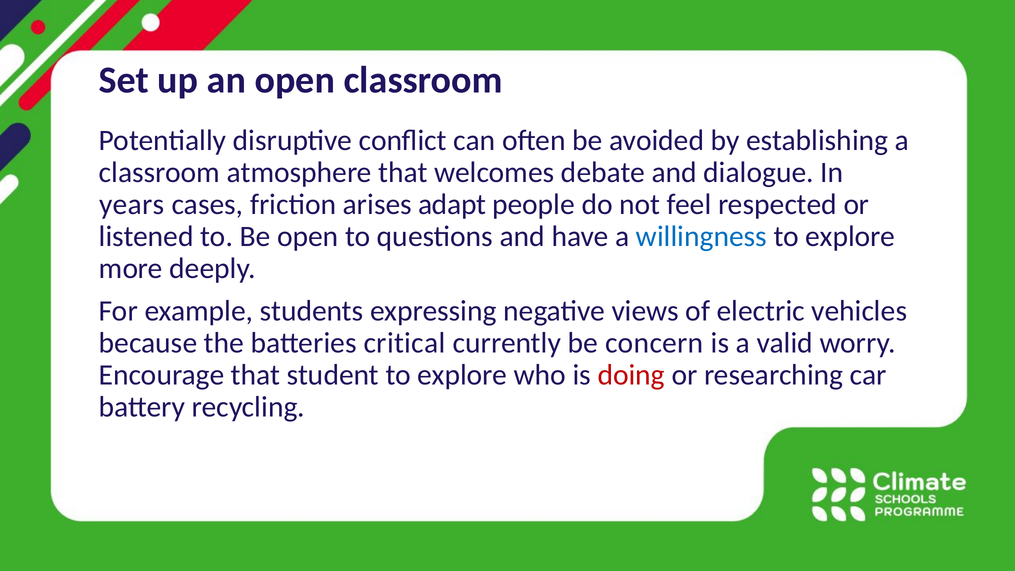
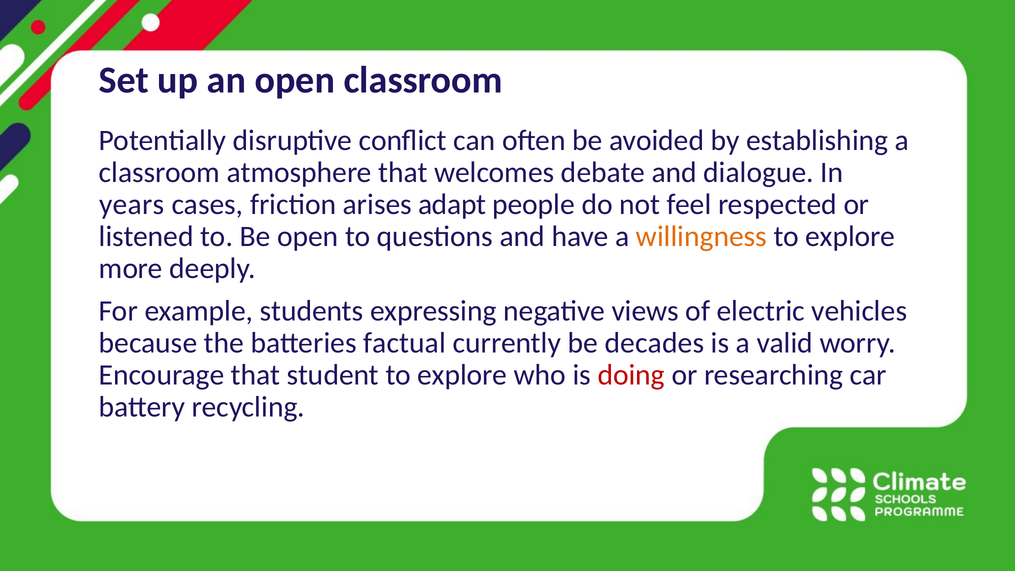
willingness colour: blue -> orange (701, 237)
critical: critical -> factual (405, 343)
concern: concern -> decades (654, 343)
